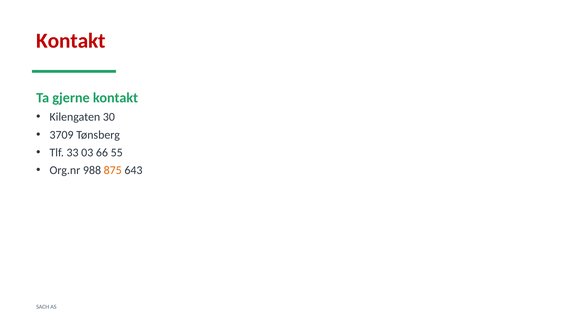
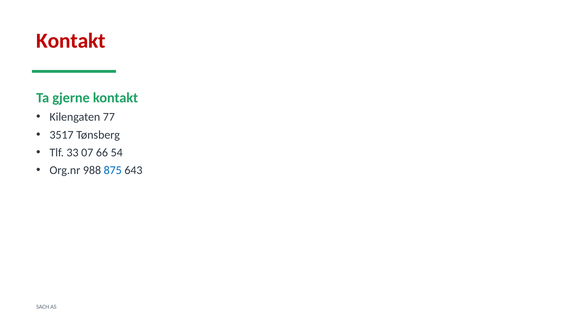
30: 30 -> 77 (109, 117)
3709: 3709 -> 3517 (62, 135)
03: 03 -> 07 (87, 153)
55: 55 -> 54 (117, 153)
875 colour: orange -> blue (113, 170)
